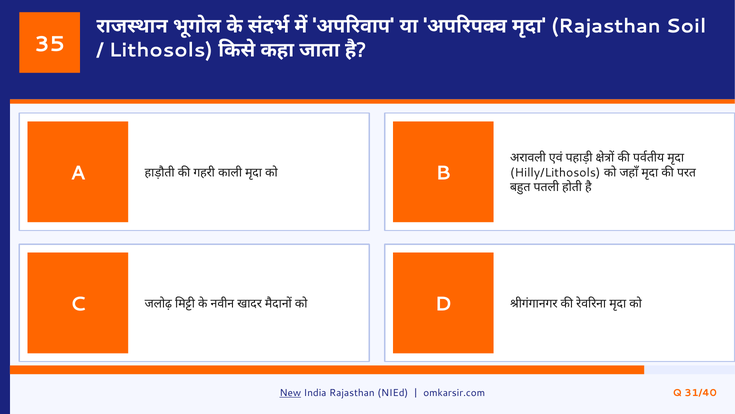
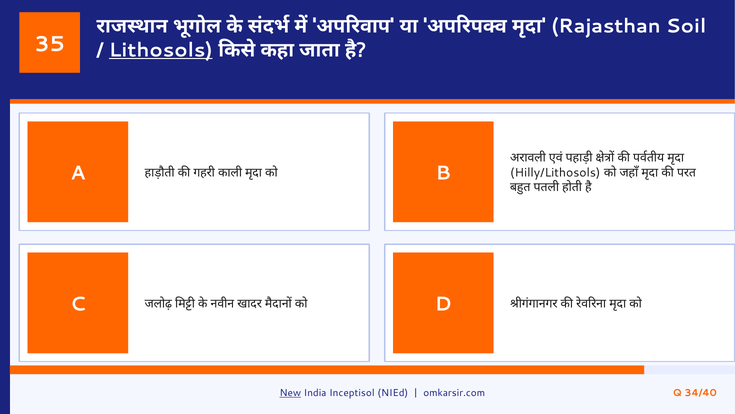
Lithosols underline: none -> present (161, 50)
India Rajasthan: Rajasthan -> Inceptisol (352, 393)
31/40: 31/40 -> 34/40 (701, 393)
